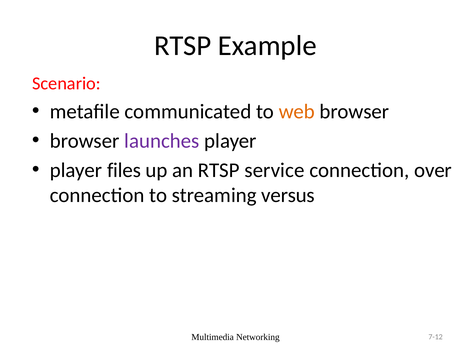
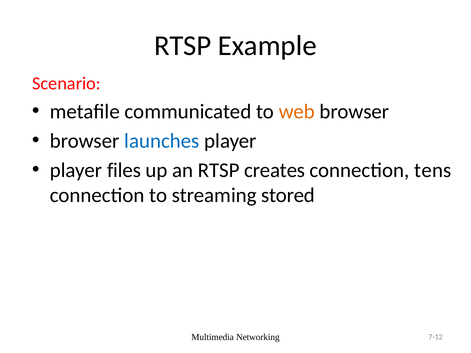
launches colour: purple -> blue (162, 141)
service: service -> creates (275, 170)
over: over -> tens (433, 170)
versus: versus -> stored (288, 195)
